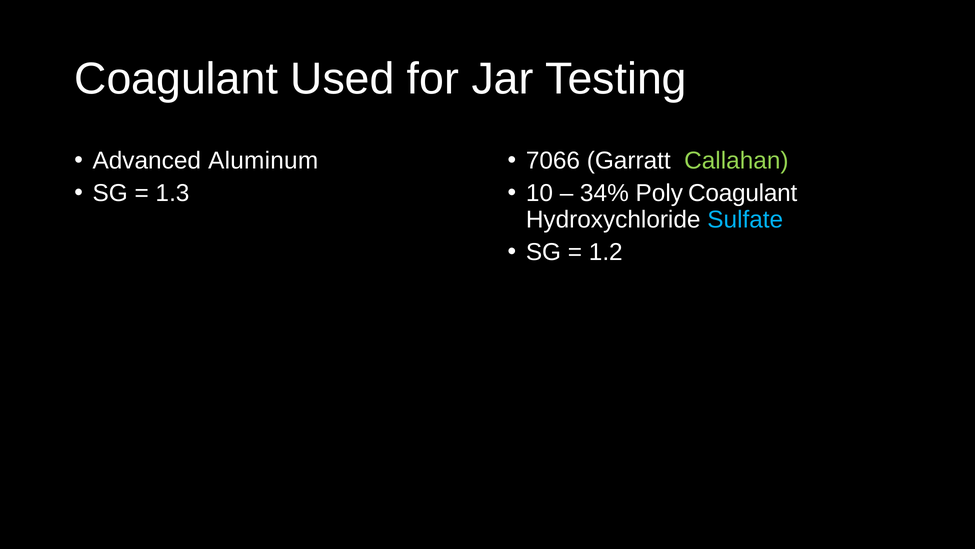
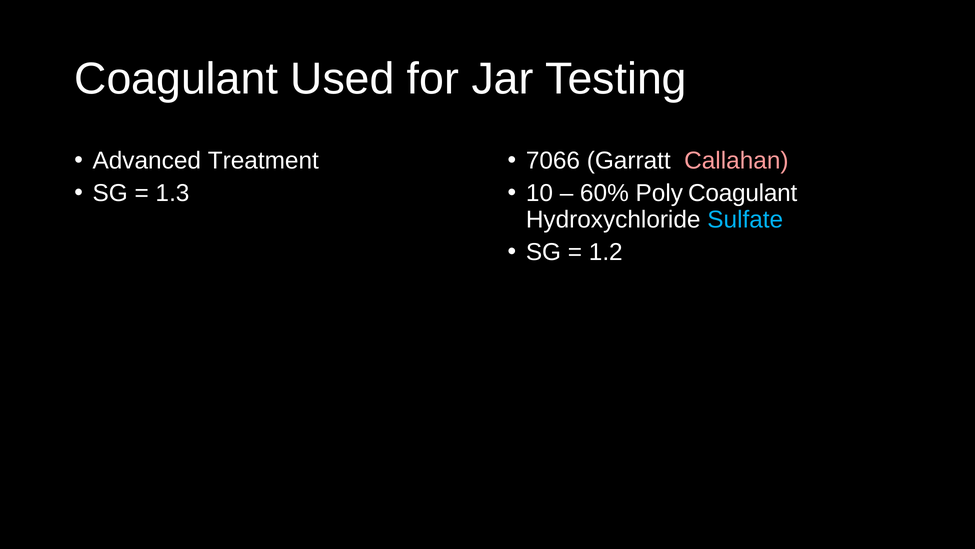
Aluminum: Aluminum -> Treatment (263, 161)
Callahan colour: light green -> pink (736, 161)
34%: 34% -> 60% (604, 193)
